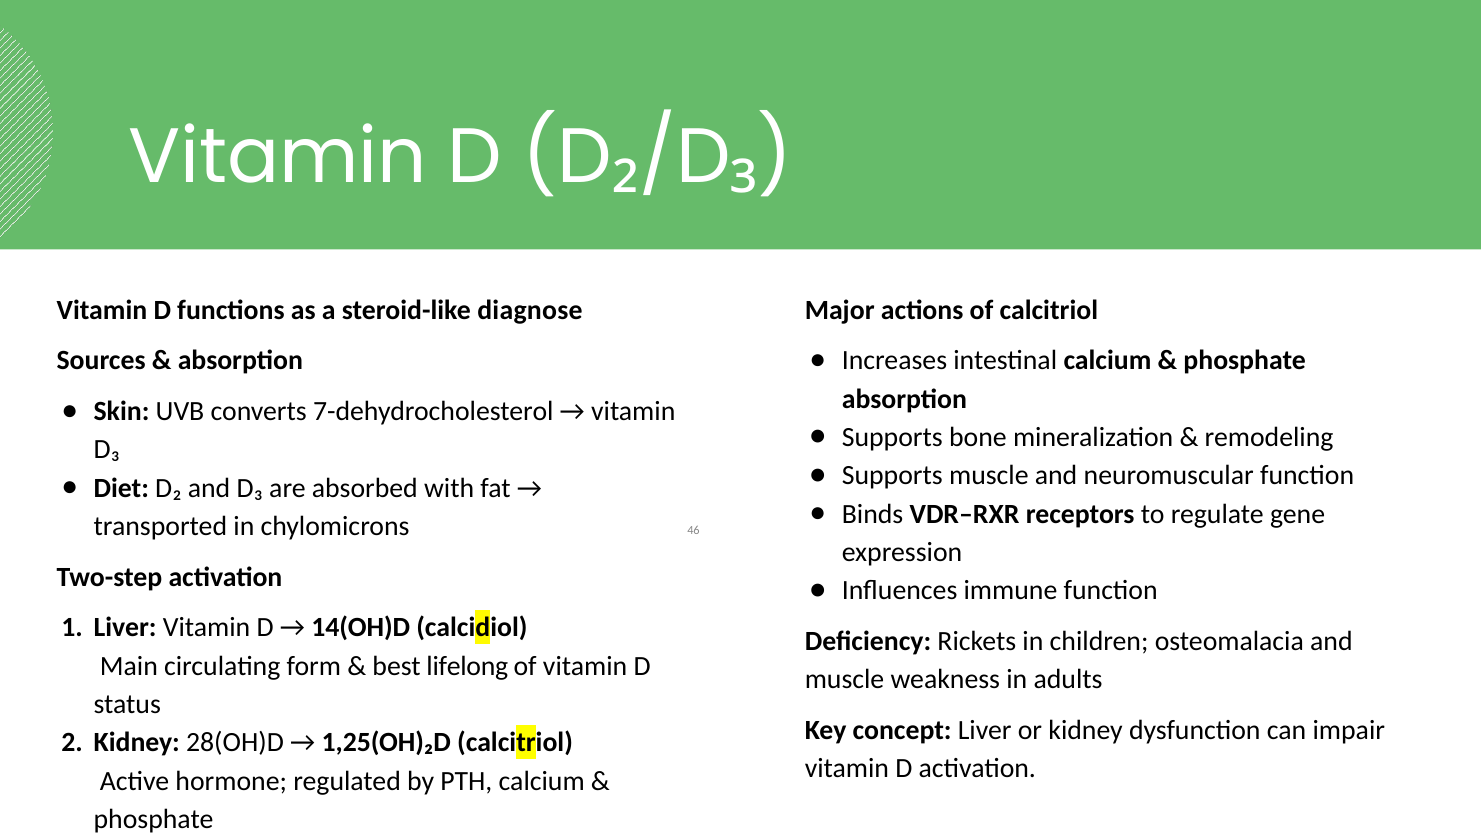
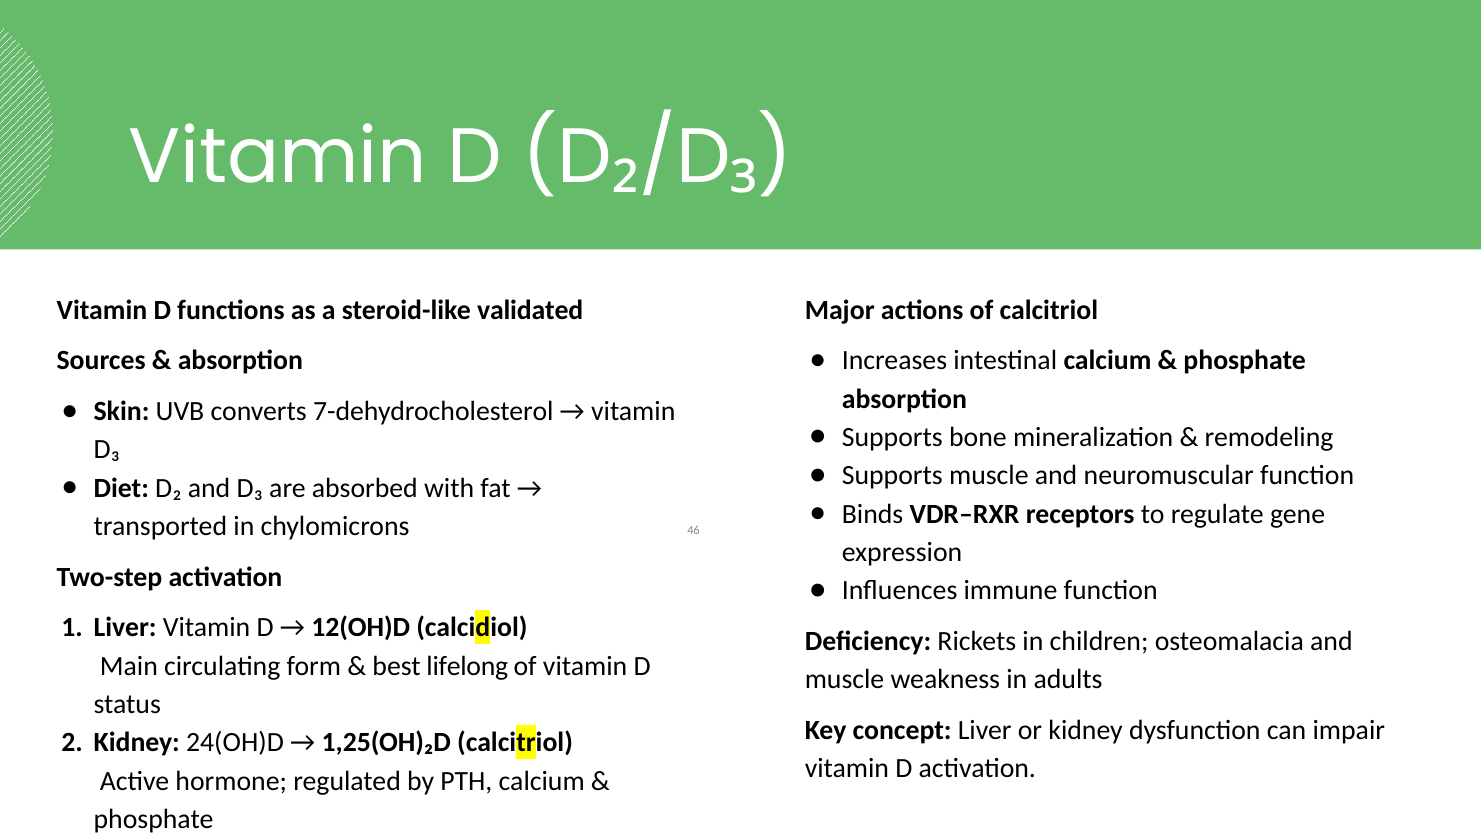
diagnose: diagnose -> validated (530, 310)
14(OH)D: 14(OH)D -> 12(OH)D (361, 628)
28(OH)D: 28(OH)D -> 24(OH)D (235, 743)
